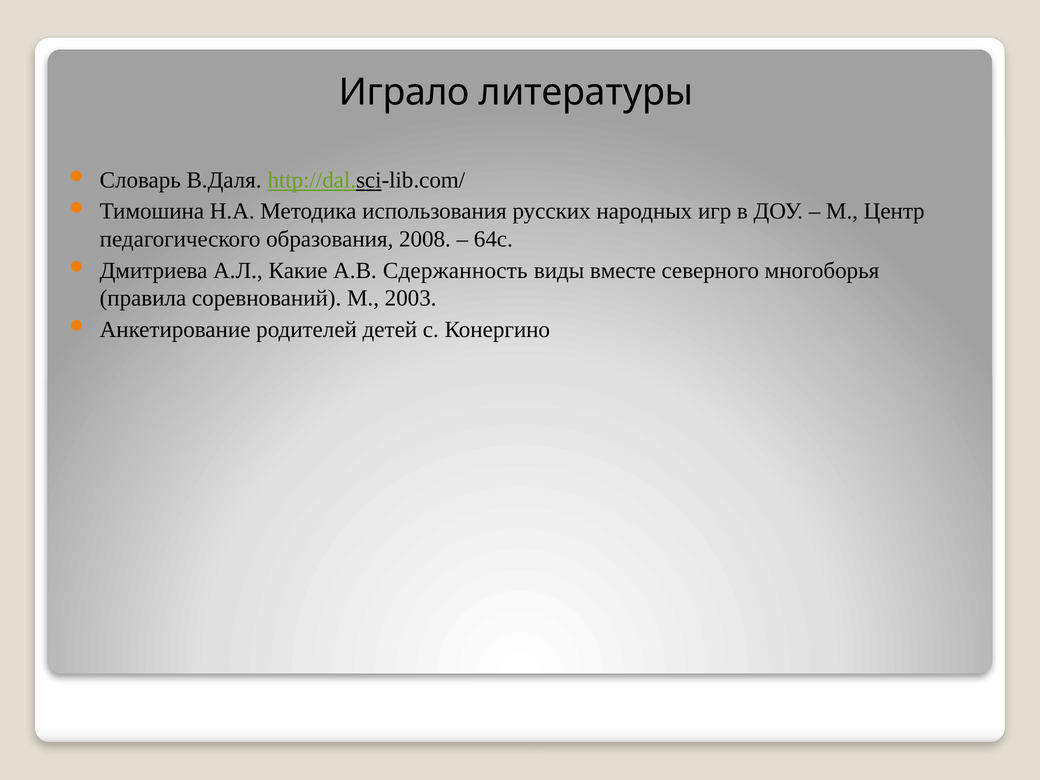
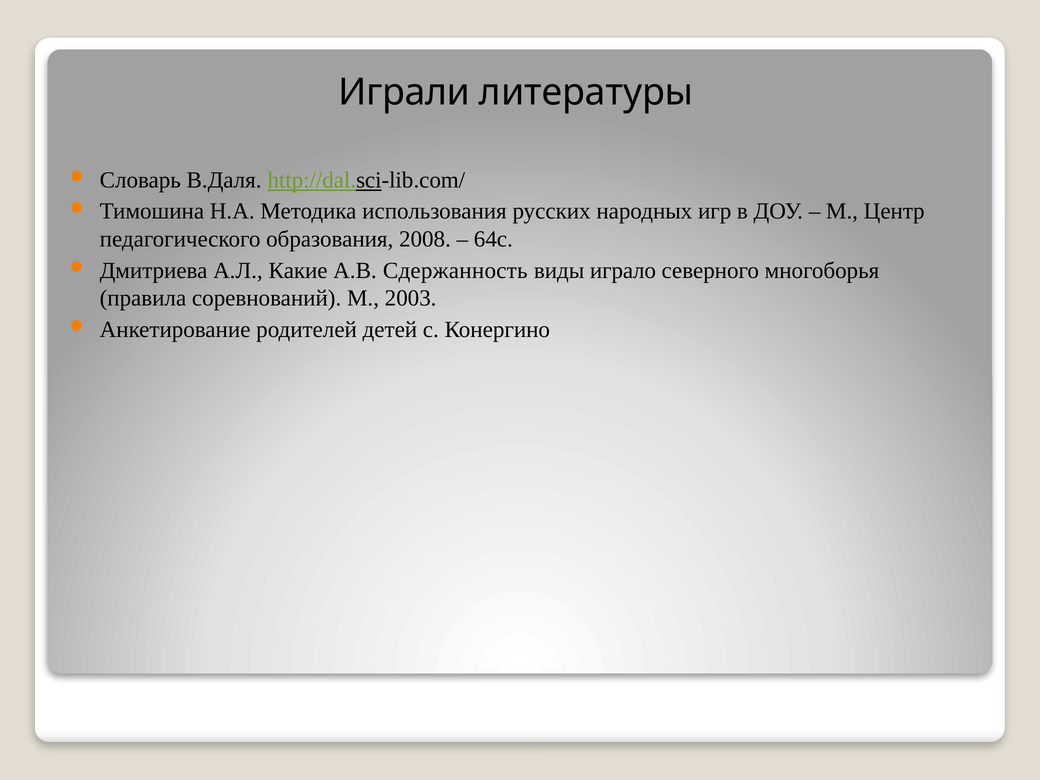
Играло: Играло -> Играли (404, 92)
вместе: вместе -> играло (623, 270)
